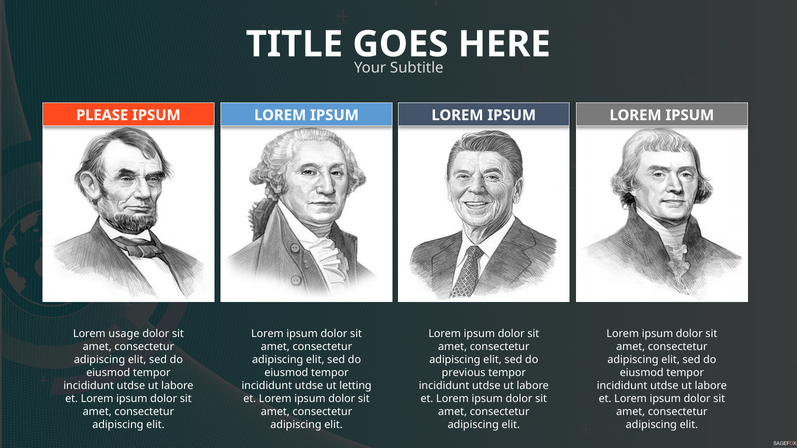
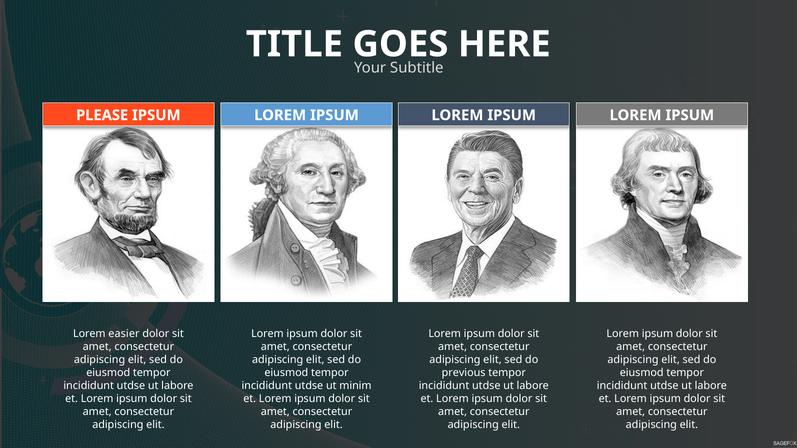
usage: usage -> easier (124, 334)
letting: letting -> minim (355, 386)
